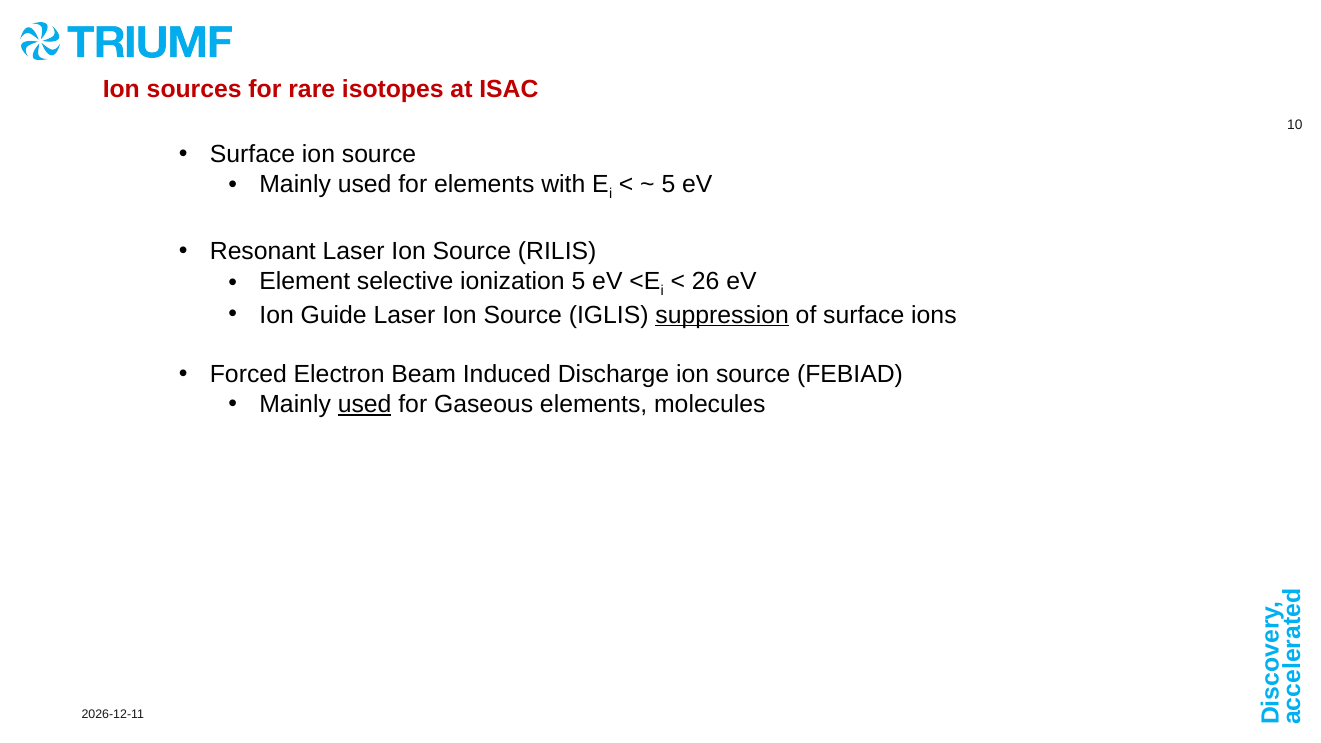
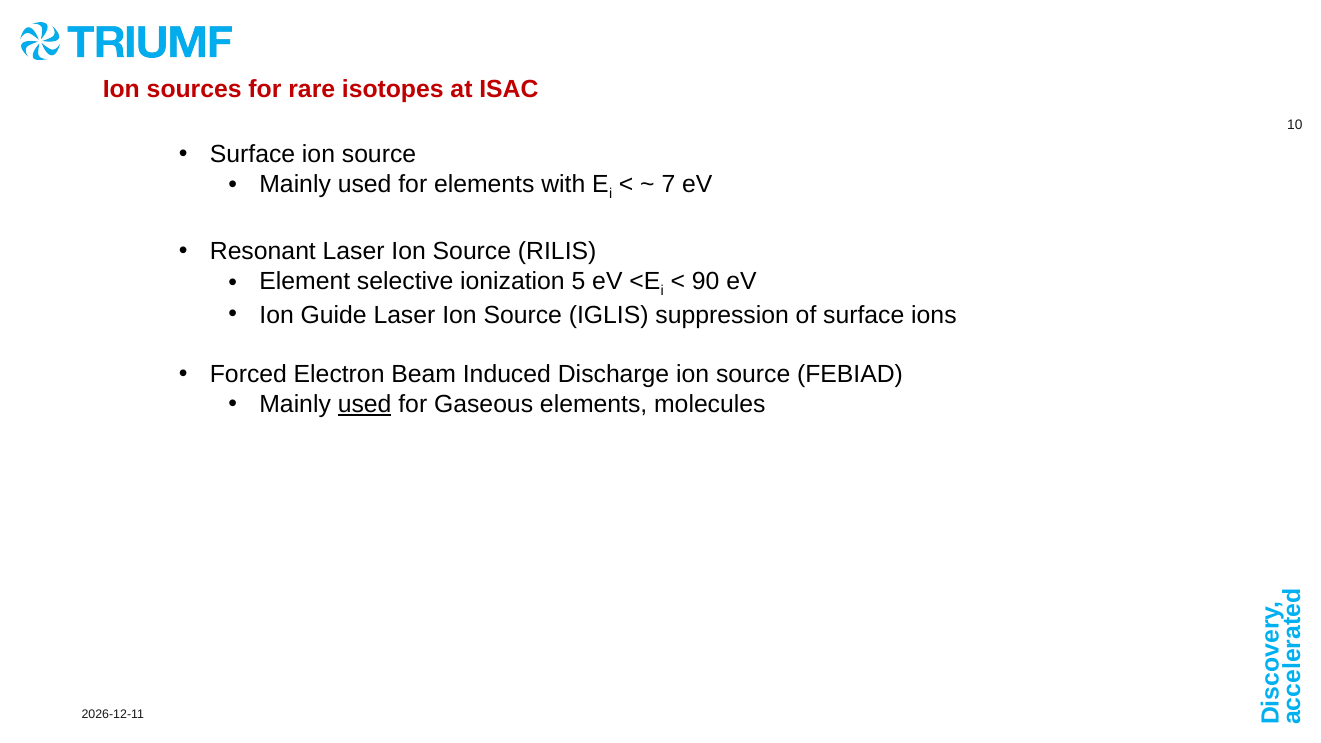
5: 5 -> 7 (669, 184)
26: 26 -> 90 (706, 281)
suppression underline: present -> none (722, 315)
